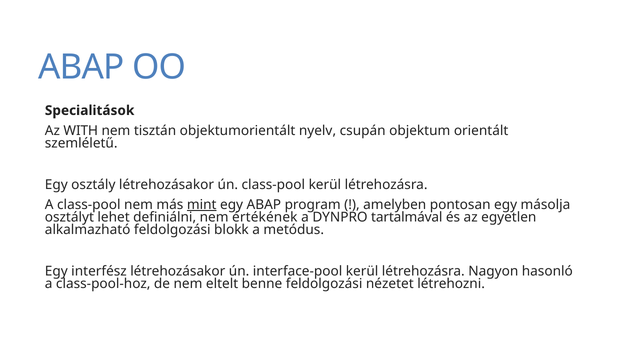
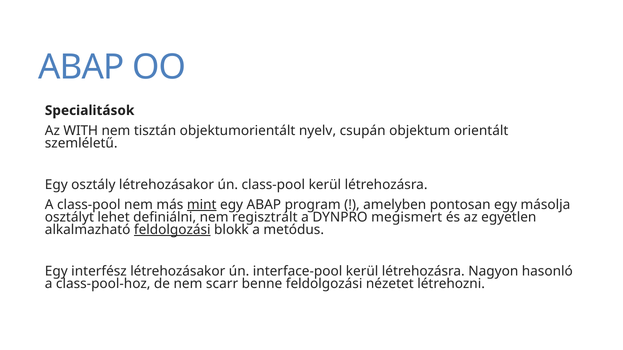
értékének: értékének -> regisztrált (265, 217)
tartalmával: tartalmával -> megismert (407, 217)
feldolgozási underline: none -> present (172, 230)
eltelt: eltelt -> scarr (222, 284)
